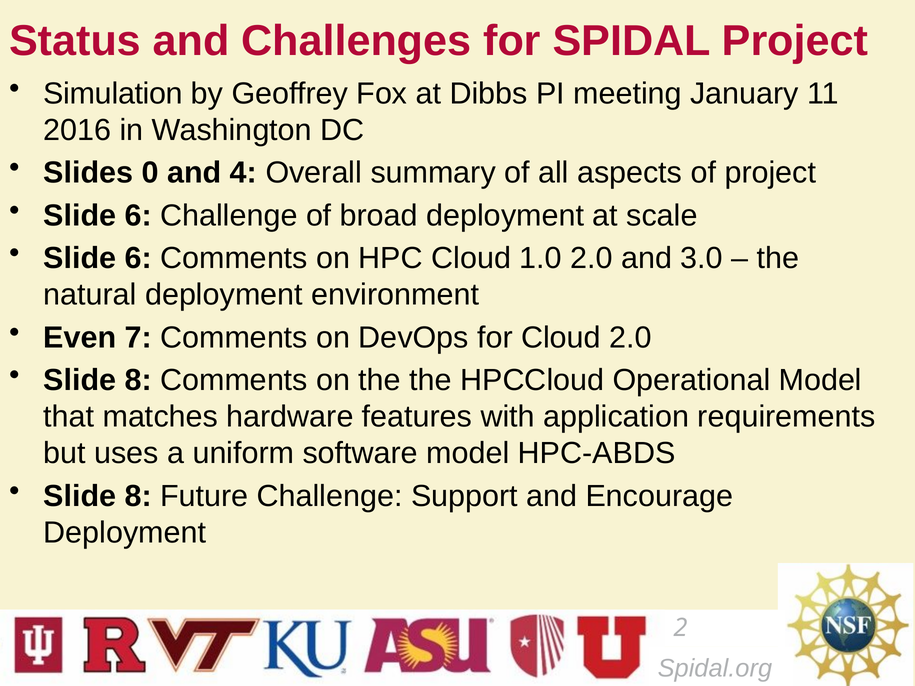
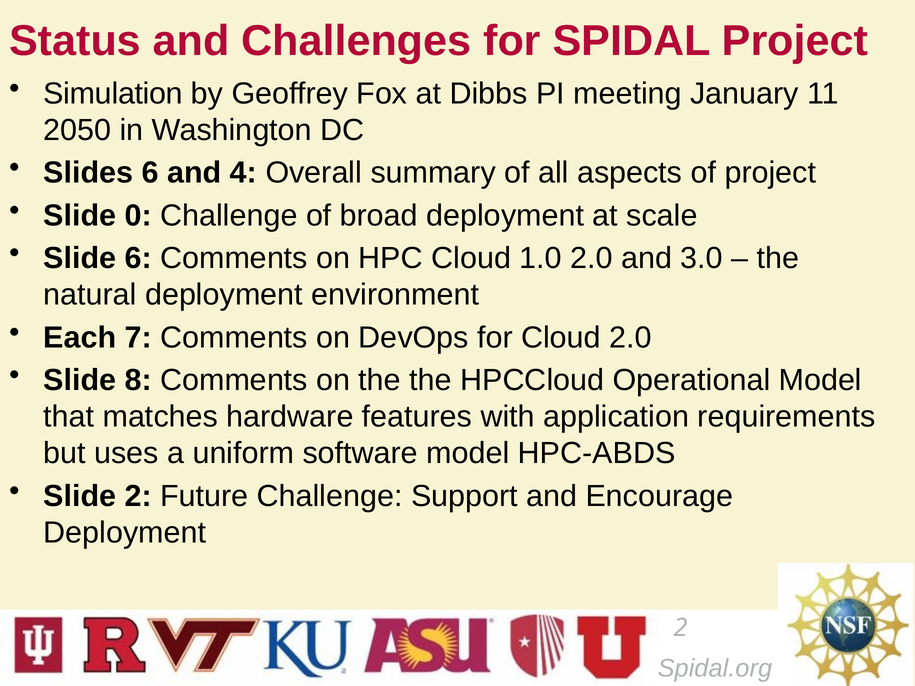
2016: 2016 -> 2050 (77, 130)
Slides 0: 0 -> 6 (150, 173)
6: 6 -> 0 (138, 216)
Even: Even -> Each (80, 338)
8: 8 -> 2 (138, 496)
